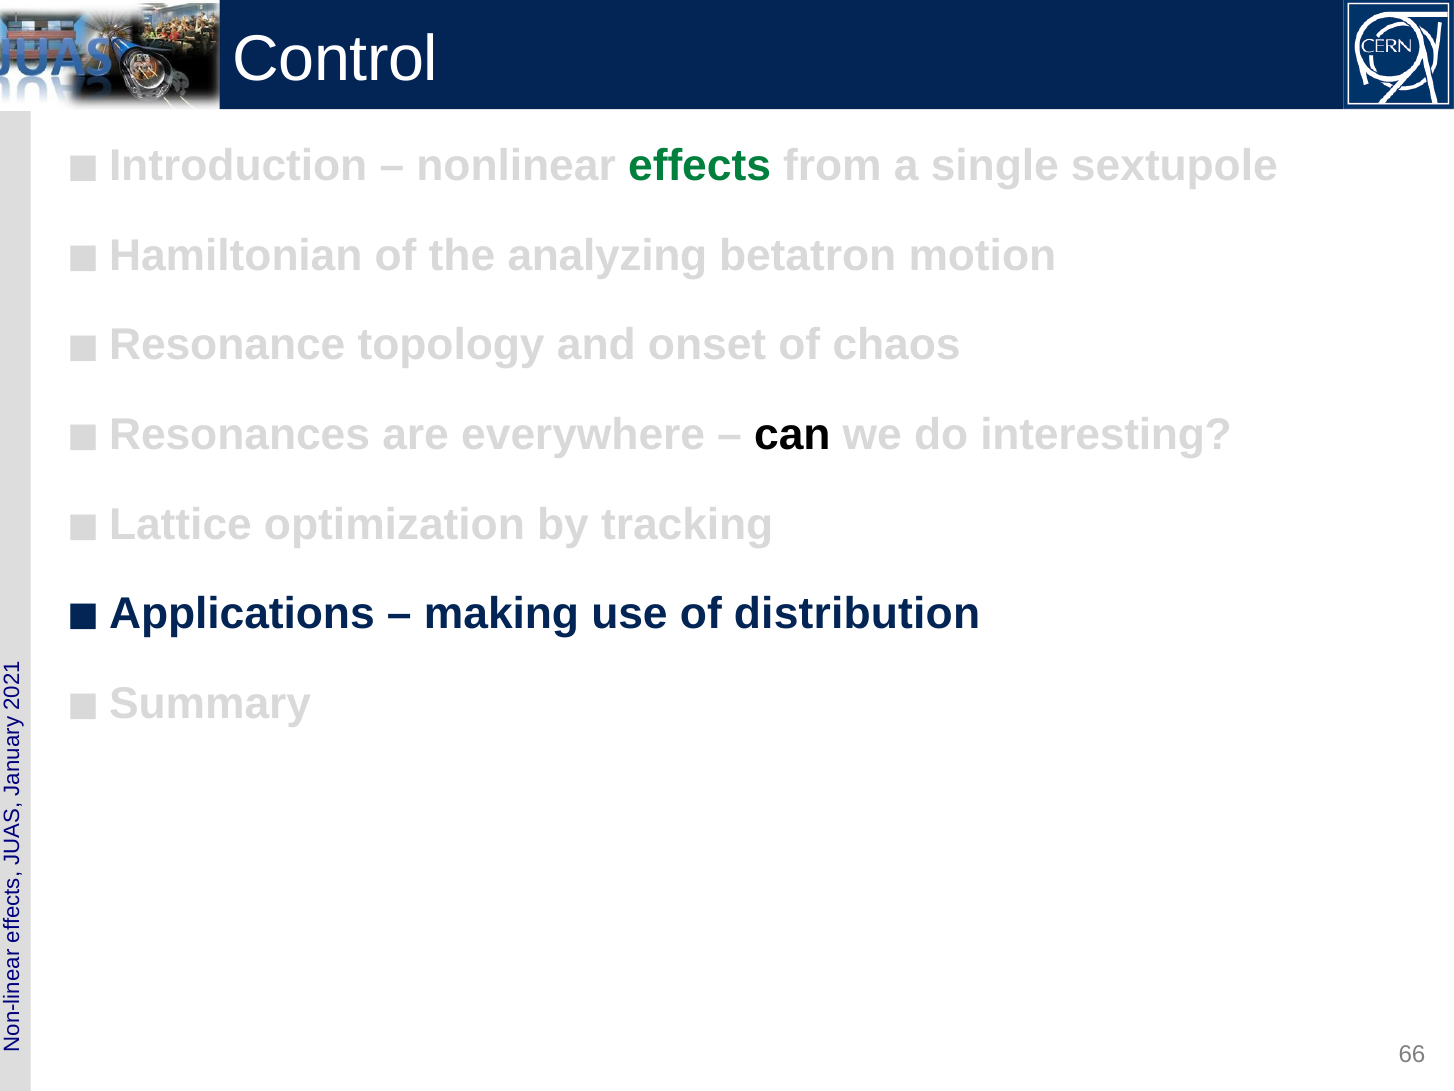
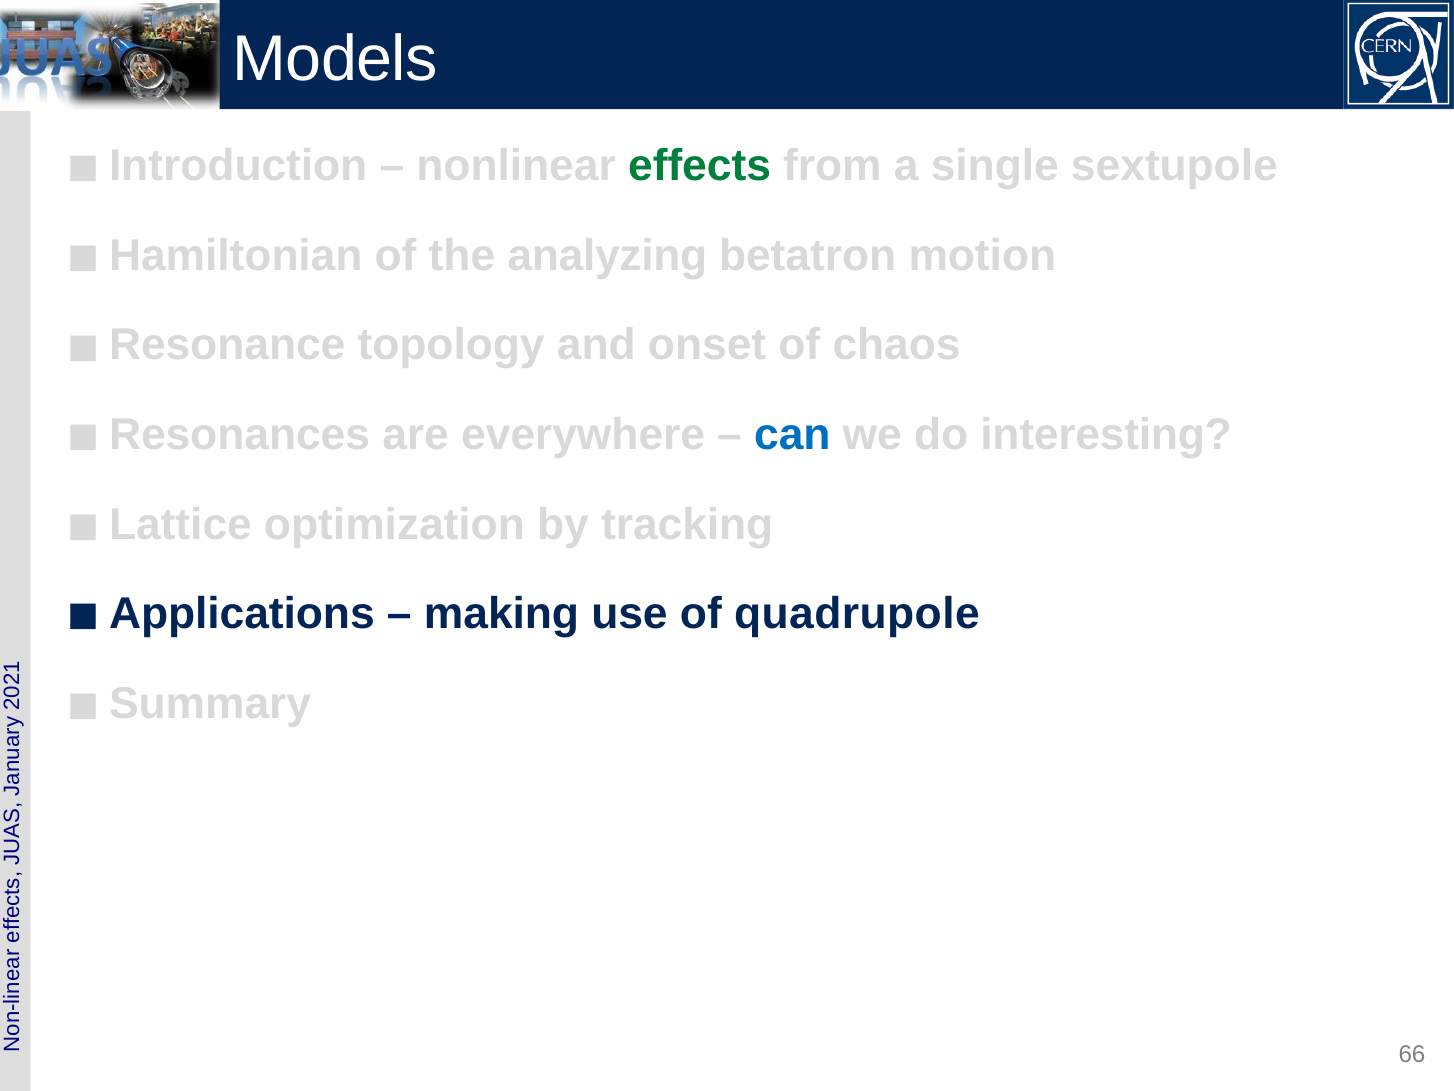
Control: Control -> Models (335, 59)
can colour: black -> blue (792, 435)
distribution: distribution -> quadrupole (857, 614)
